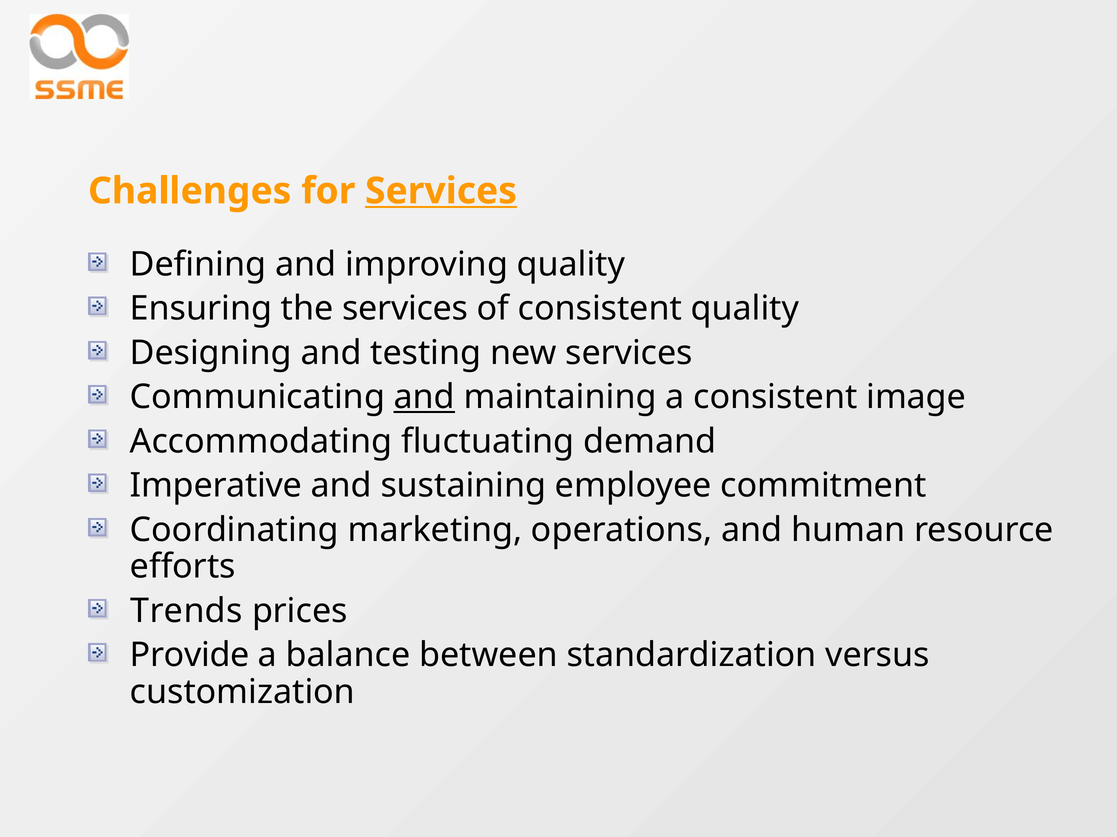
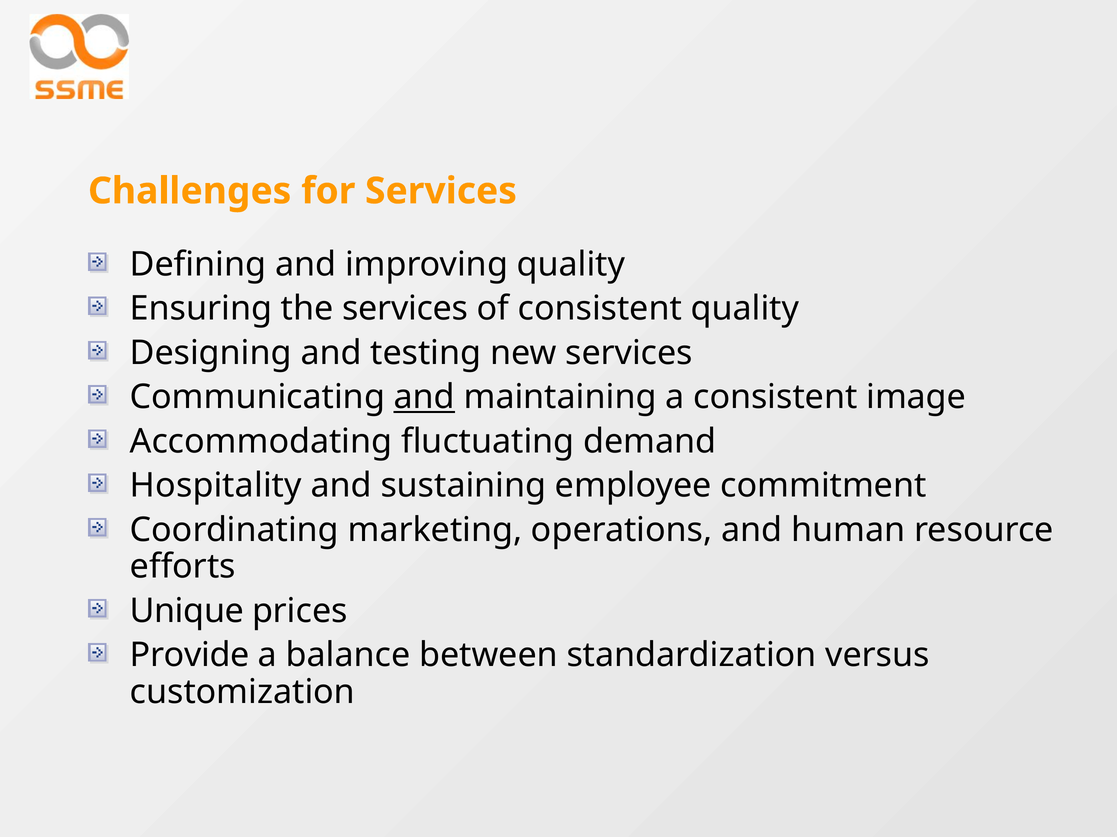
Services underline: present -> none (441, 191)
Imperative: Imperative -> Hospitality (216, 486)
Trends: Trends -> Unique (187, 611)
